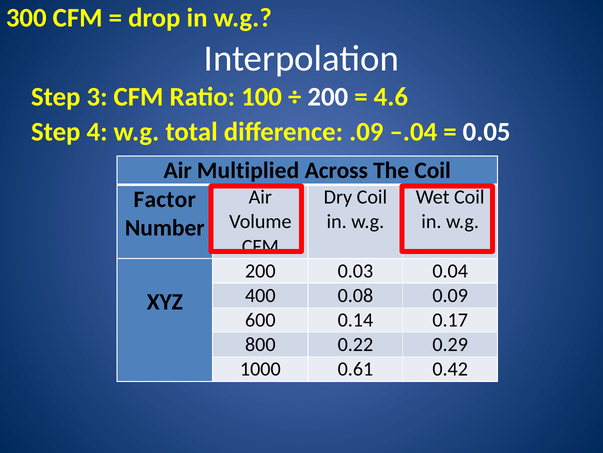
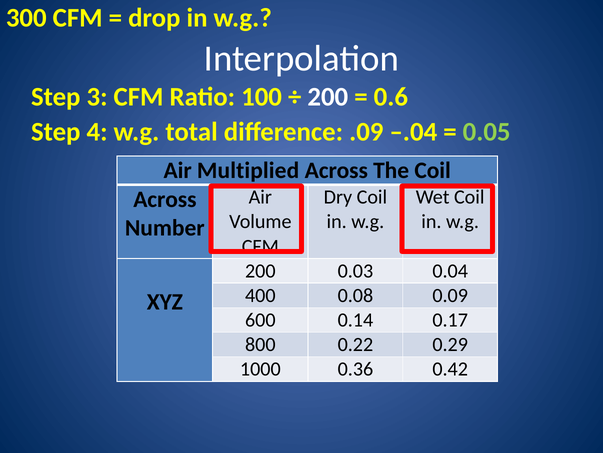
4.6: 4.6 -> 0.6 (391, 97)
0.05 colour: white -> light green (487, 131)
Factor: Factor -> Across (165, 199)
0.61: 0.61 -> 0.36 (355, 369)
